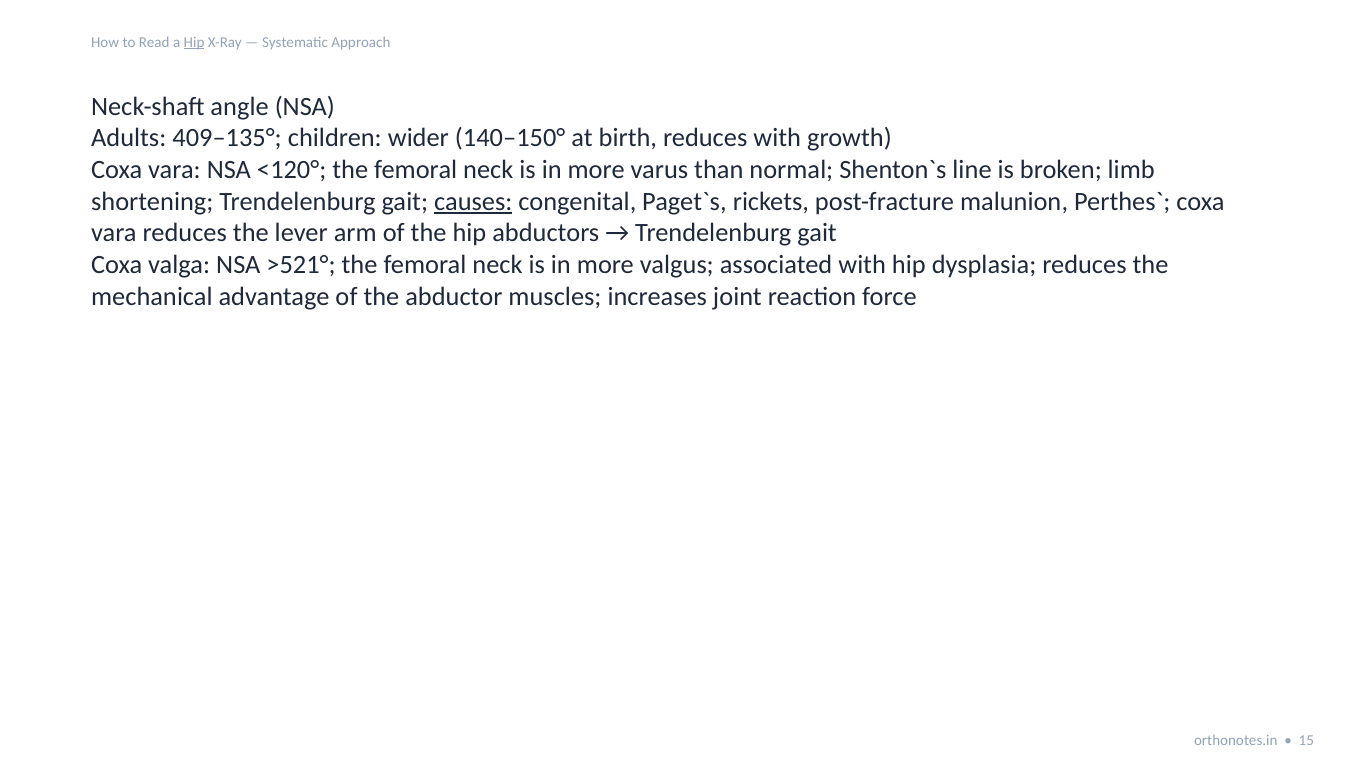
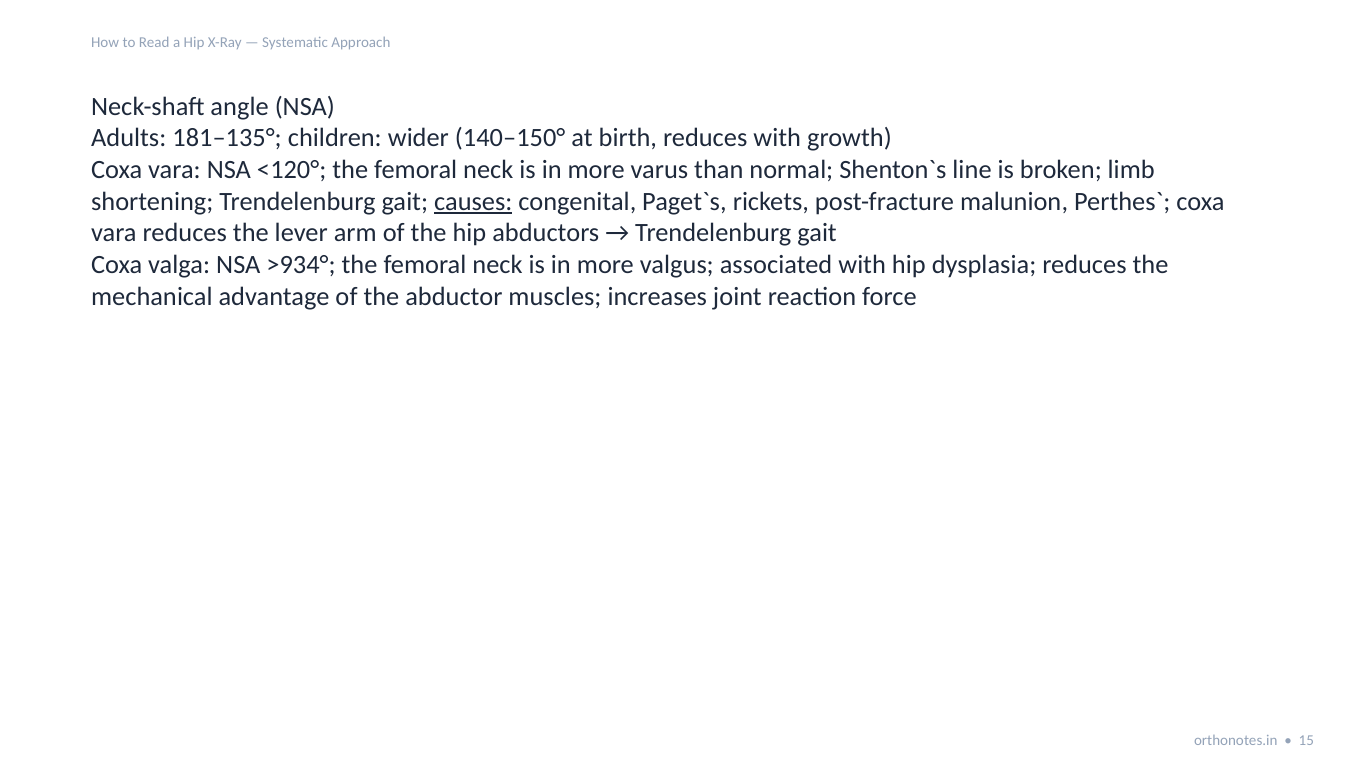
Hip underline: present -> none (194, 42)
409–135°: 409–135° -> 181–135° (227, 138)
>521°: >521° -> >934° (301, 265)
